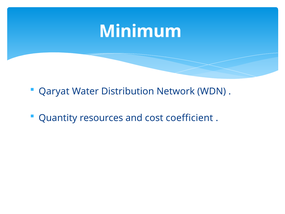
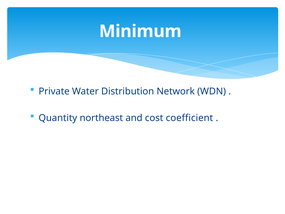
Qaryat: Qaryat -> Private (54, 91)
resources: resources -> northeast (101, 118)
